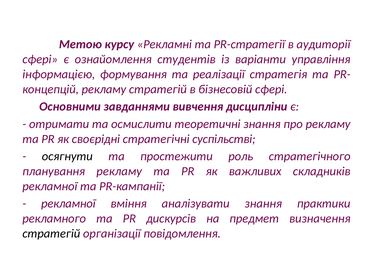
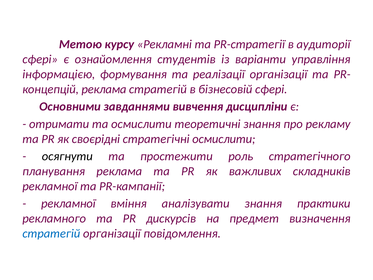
реалізації стратегія: стратегія -> організації (278, 74)
рекламу: рекламу -> реклама (104, 89)
стратегічні суспільстві: суспільстві -> осмислити (224, 139)
планування рекламу: рекламу -> реклама (119, 171)
стратегій colour: black -> blue (51, 233)
